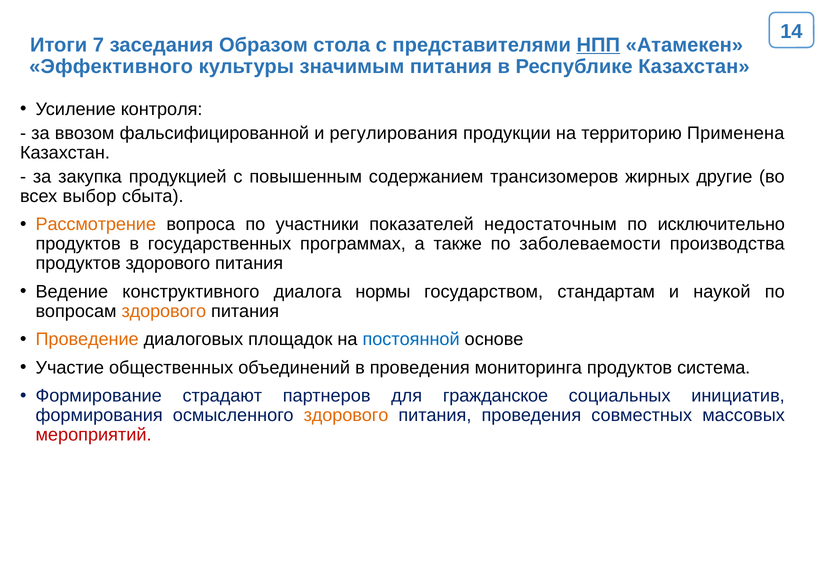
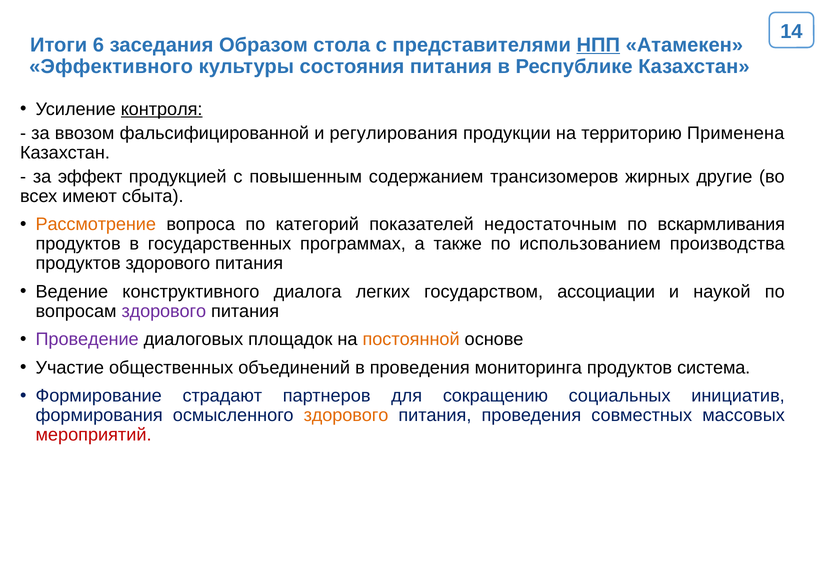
7: 7 -> 6 (98, 45)
значимым: значимым -> состояния (352, 67)
контроля underline: none -> present (162, 109)
закупка: закупка -> эффект (90, 177)
выбор: выбор -> имеют (90, 196)
участники: участники -> категорий (317, 224)
исключительно: исключительно -> вскармливания (721, 224)
заболеваемости: заболеваемости -> использованием (590, 244)
нормы: нормы -> легких (383, 292)
стандартам: стандартам -> ассоциации (606, 292)
здорового colour: orange -> purple (164, 311)
Проведение colour: orange -> purple (87, 339)
постоянной colour: blue -> orange (411, 339)
гражданское: гражданское -> сокращению (495, 396)
